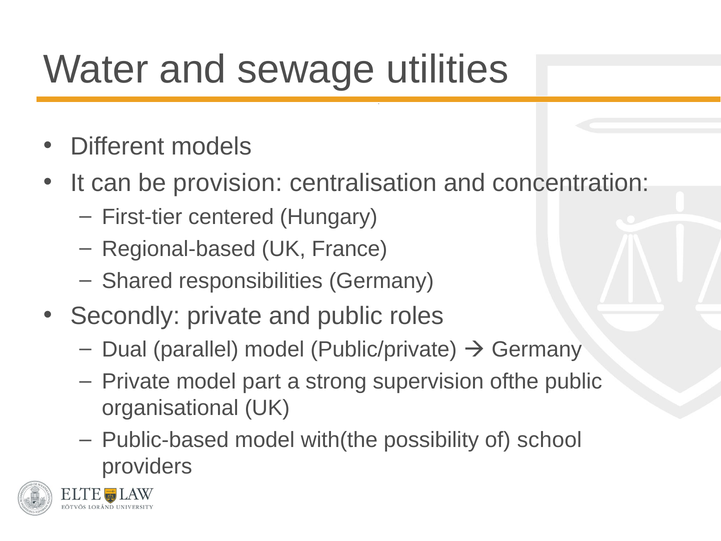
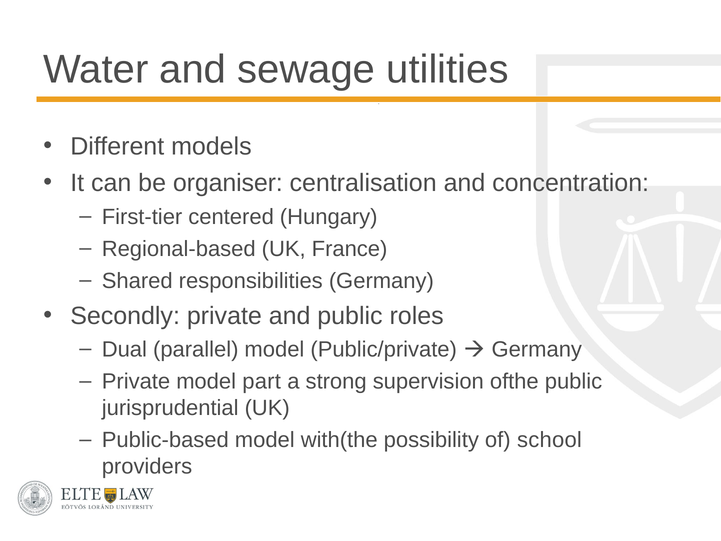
provision: provision -> organiser (228, 183)
organisational: organisational -> jurisprudential (170, 408)
